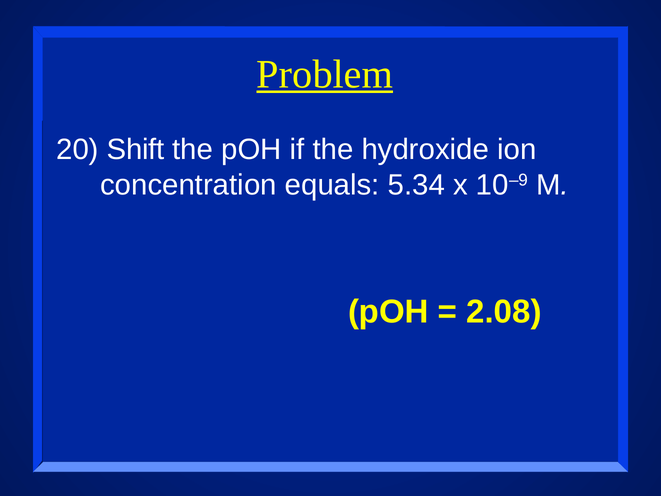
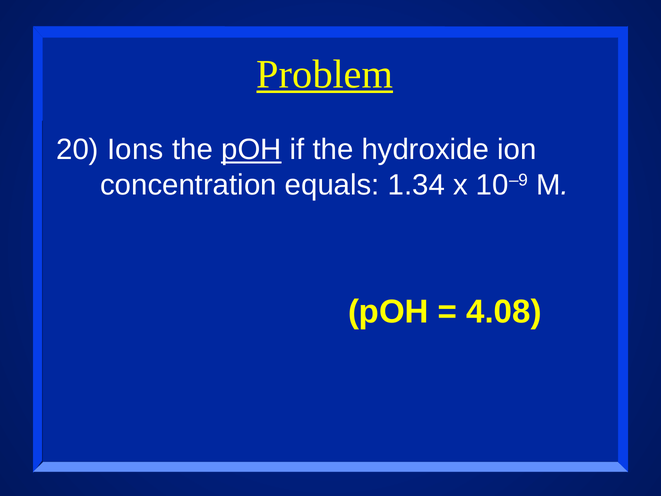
Shift: Shift -> Ions (135, 150)
pOH underline: none -> present (251, 150)
5.34: 5.34 -> 1.34 (416, 185)
2.08: 2.08 -> 4.08 (504, 312)
